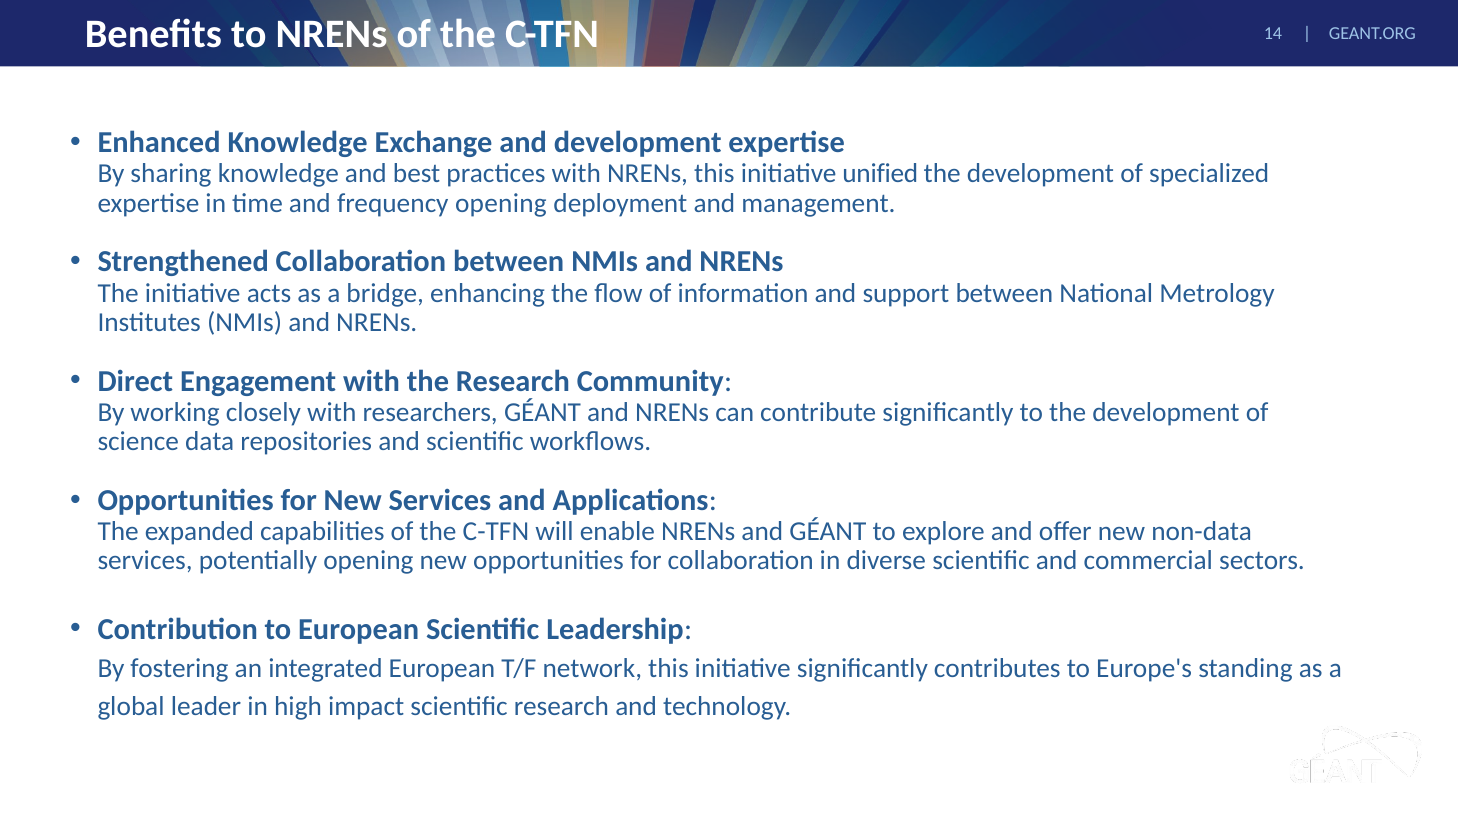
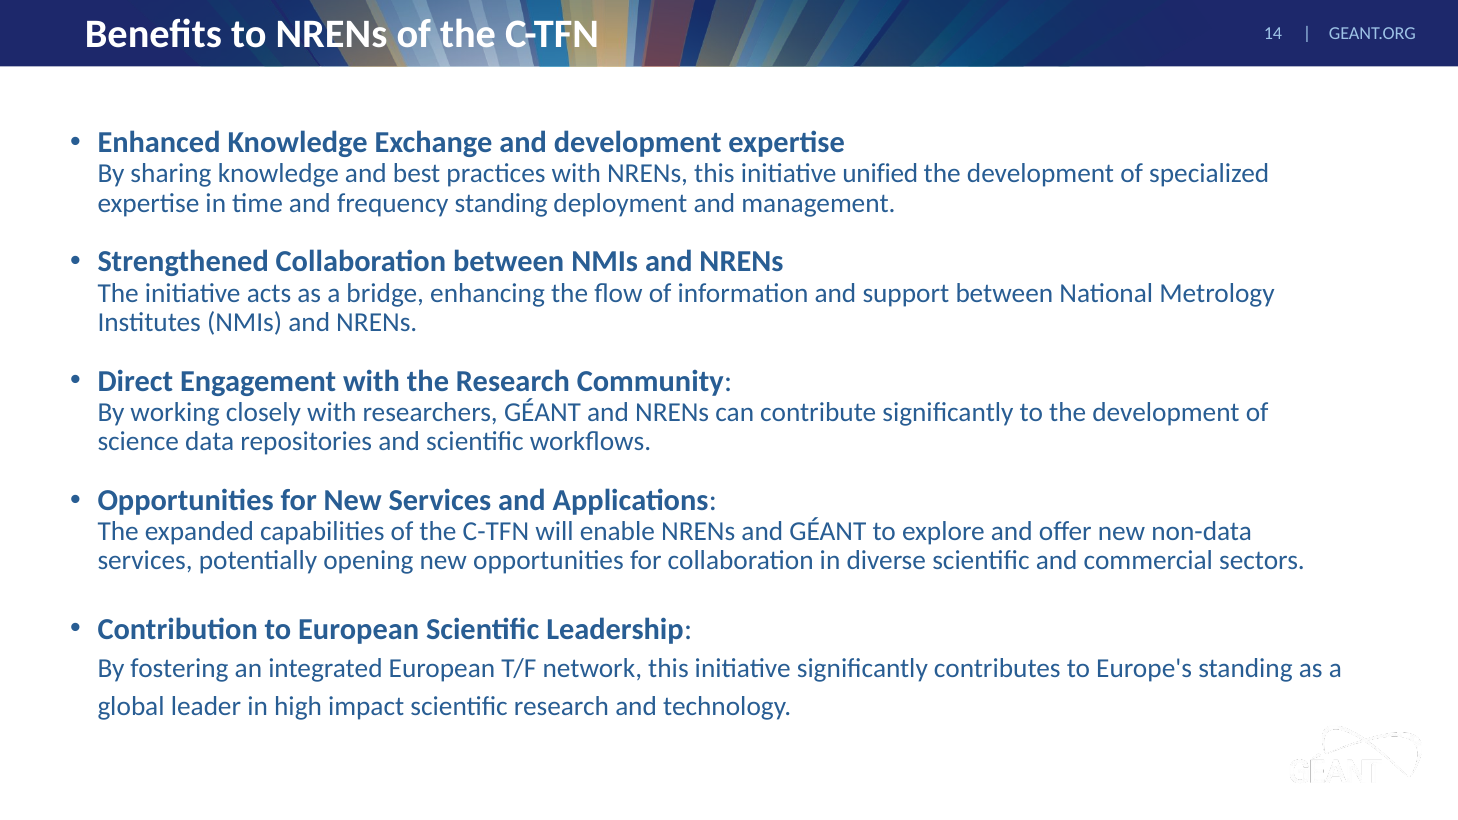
frequency opening: opening -> standing (501, 203)
